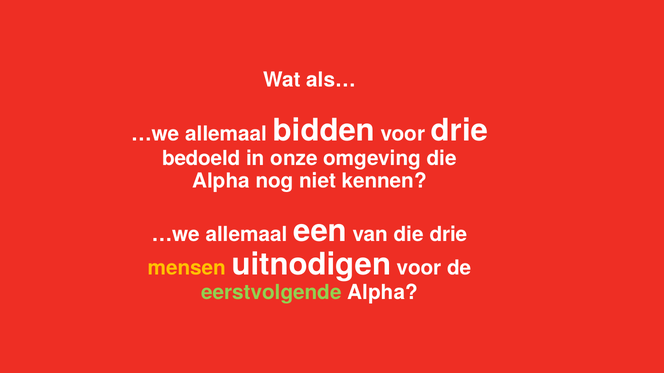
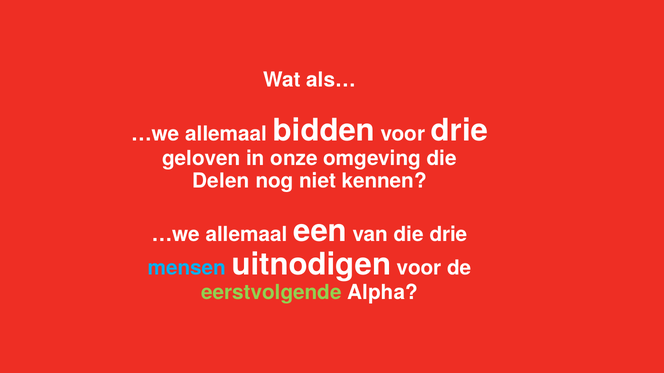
bedoeld: bedoeld -> geloven (201, 159)
Alpha: Alpha -> Delen (221, 181)
mensen colour: yellow -> light blue (187, 268)
